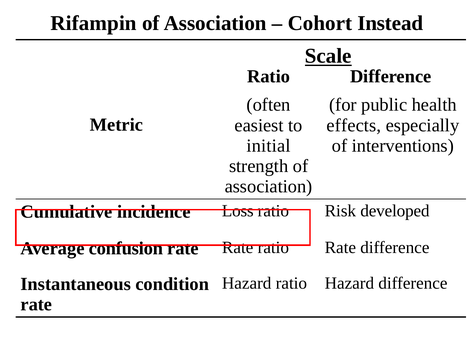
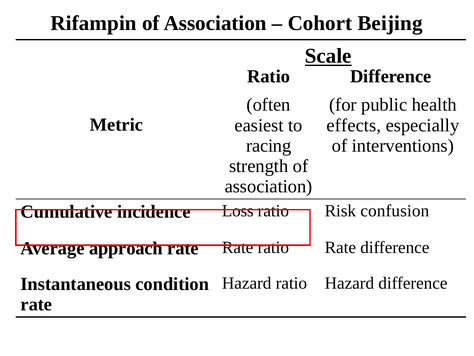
Instead: Instead -> Beijing (390, 23)
initial: initial -> racing (269, 146)
developed: developed -> confusion (395, 211)
confusion: confusion -> approach (126, 248)
